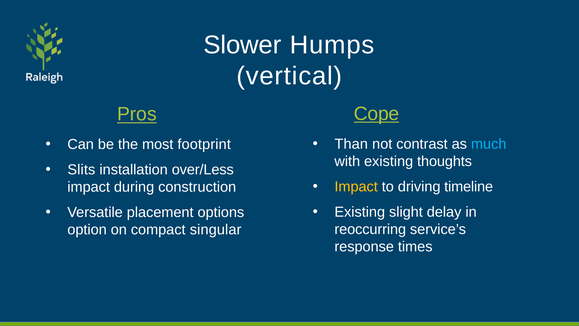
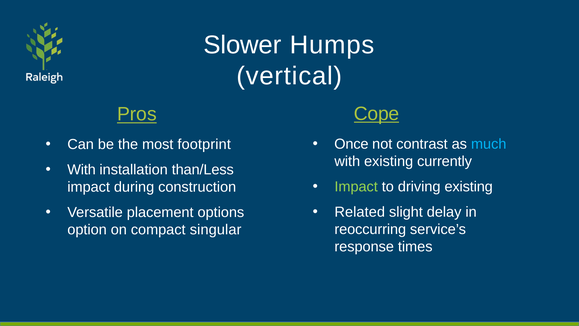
Than: Than -> Once (351, 144)
thoughts: thoughts -> currently (445, 161)
Slits: Slits -> With (82, 170)
over/Less: over/Less -> than/Less (203, 170)
Impact colour: yellow -> light green (356, 187)
driving timeline: timeline -> existing (469, 187)
Existing: Existing -> Related (360, 212)
